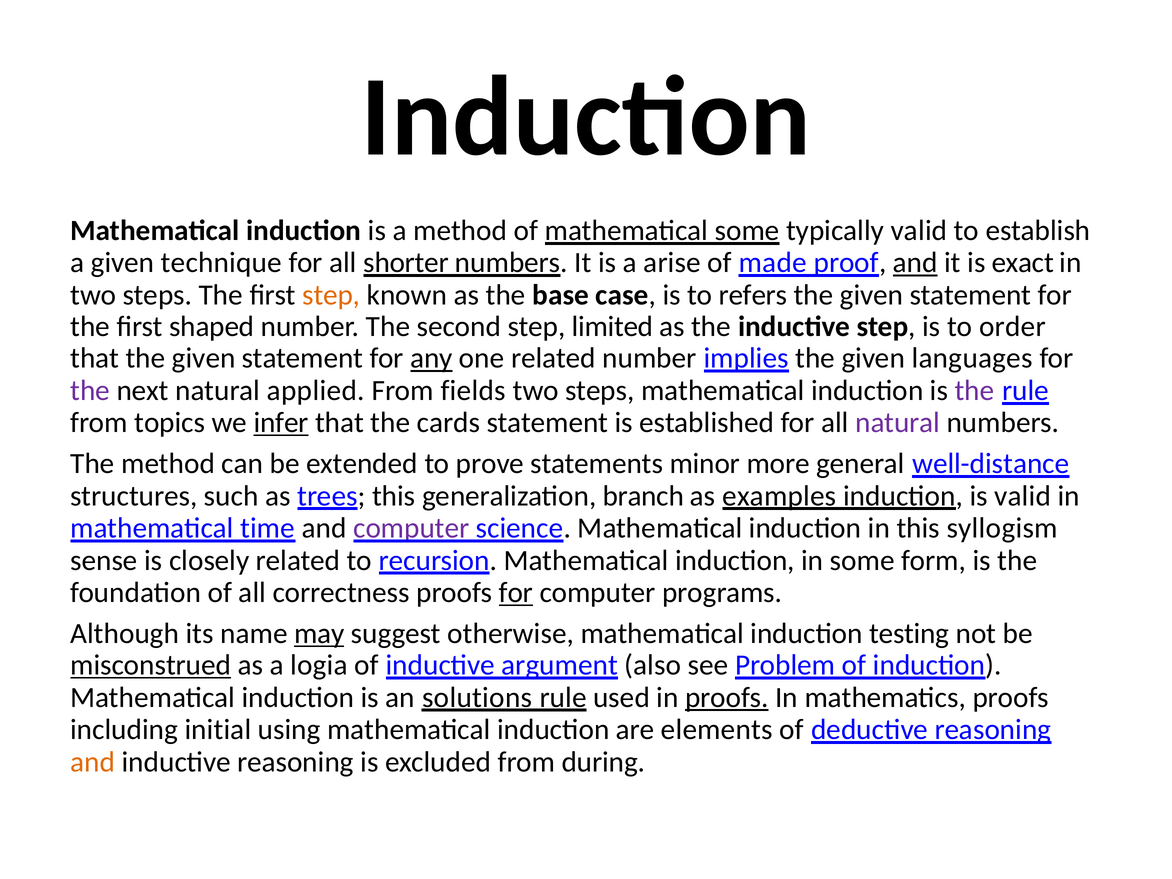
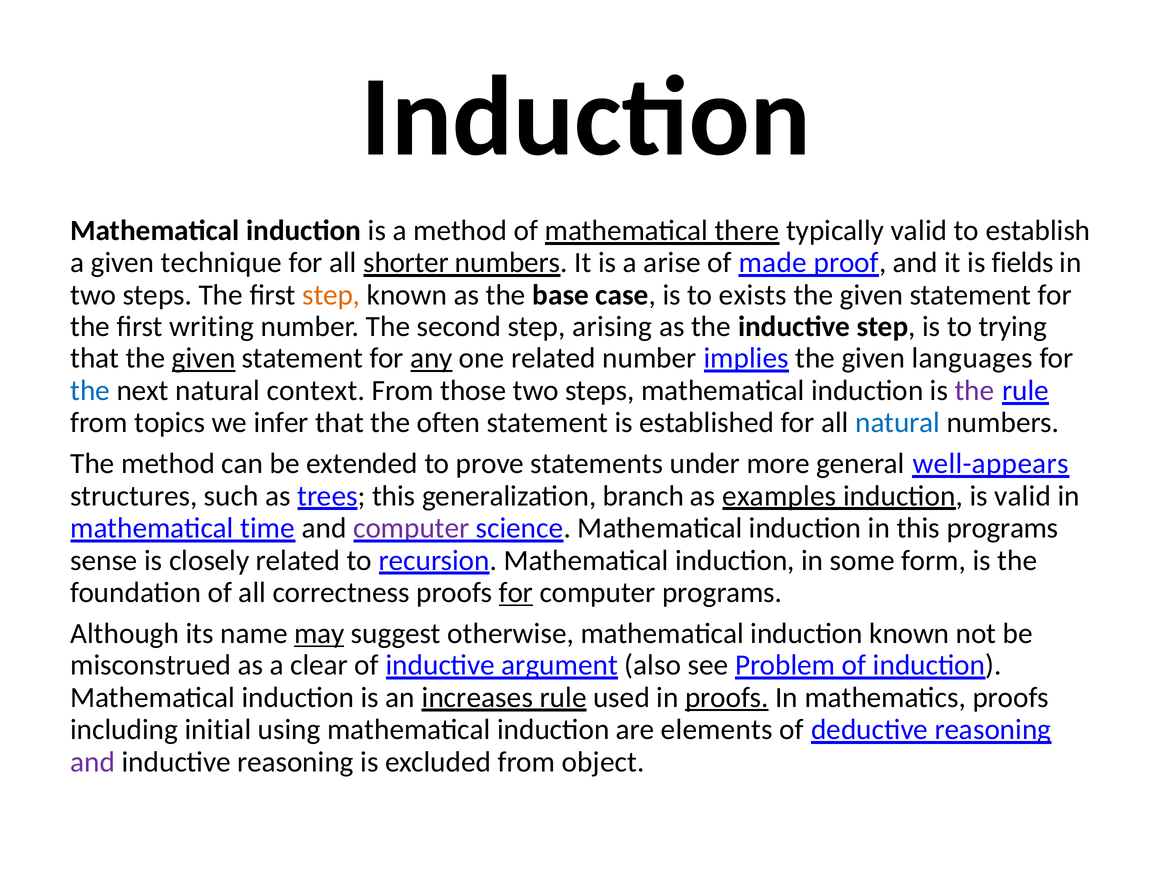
mathematical some: some -> there (747, 231)
and underline: present -> none (915, 263)
exact: exact -> fields (1023, 263)
refers: refers -> exists (753, 295)
shaped: shaped -> writing (212, 327)
limited: limited -> arising (612, 327)
order: order -> trying (1013, 327)
given underline: none -> present (204, 358)
the colour: purple -> blue (90, 391)
applied: applied -> context (316, 391)
fields: fields -> those (473, 391)
infer underline: present -> none (281, 423)
cards: cards -> often (449, 423)
natural colour: purple -> blue (898, 423)
minor: minor -> under (705, 464)
well-distance: well-distance -> well-appears (991, 464)
this syllogism: syllogism -> programs (1002, 528)
induction testing: testing -> known (909, 634)
misconstrued underline: present -> none (151, 665)
logia: logia -> clear (319, 665)
solutions: solutions -> increases (477, 697)
and colour: orange -> purple (93, 762)
during: during -> object (603, 762)
